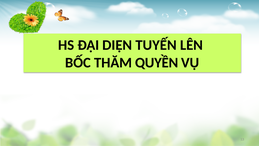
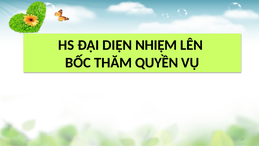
TUYẾN: TUYẾN -> NHIỆM (156, 45)
